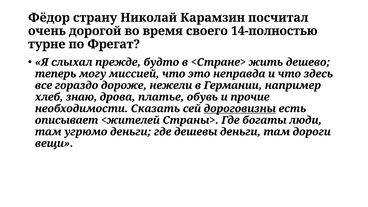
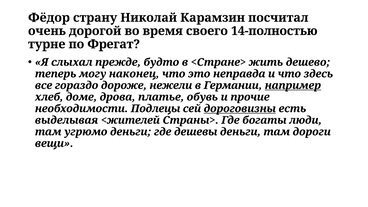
миссией: миссией -> наконец (134, 74)
например underline: none -> present (293, 85)
знаю: знаю -> доме (81, 97)
Сказать: Сказать -> Подлецы (156, 109)
описывает: описывает -> выделывая (67, 120)
